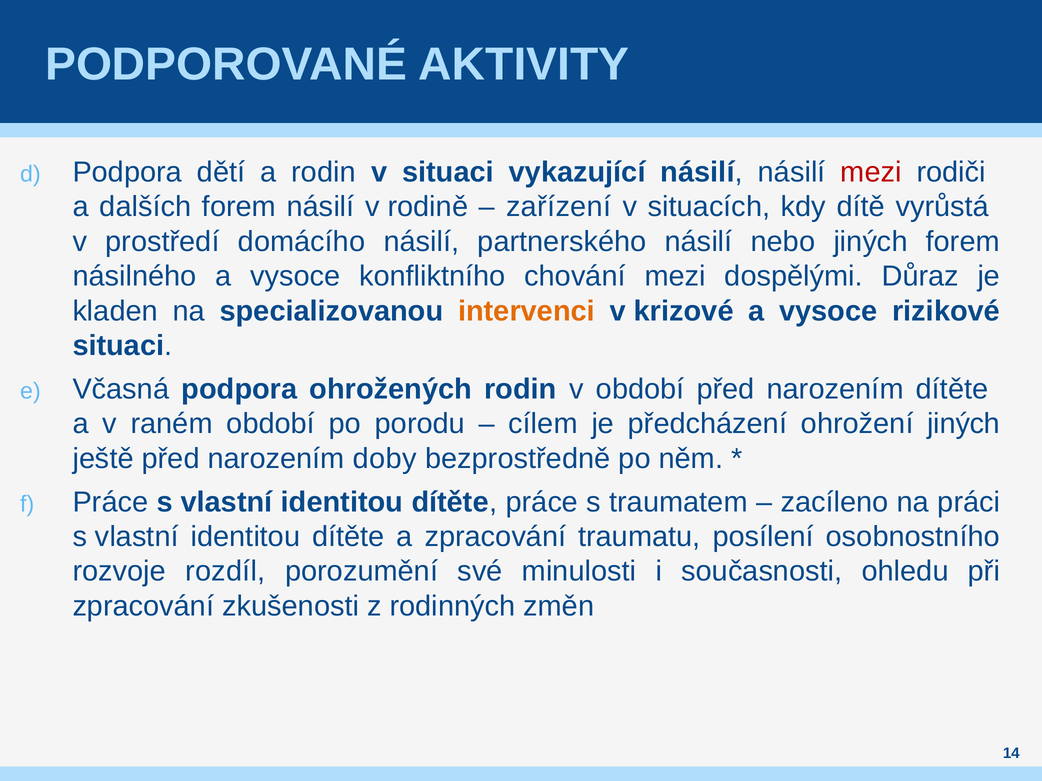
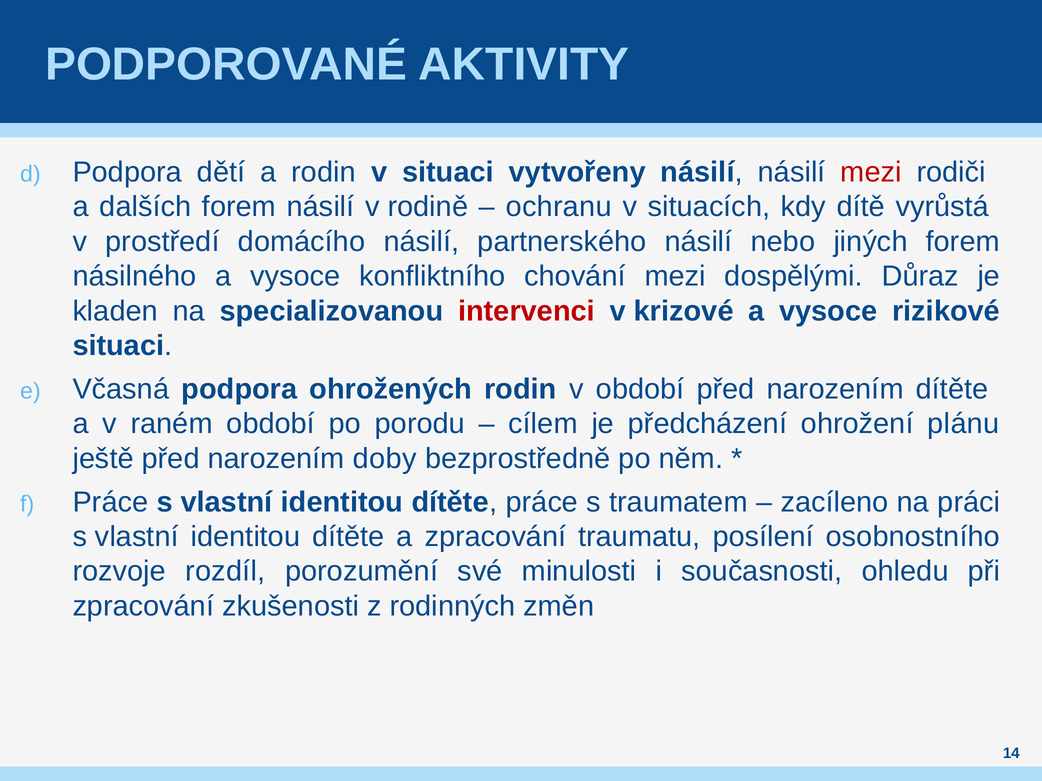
vykazující: vykazující -> vytvořeny (577, 172)
zařízení: zařízení -> ochranu (559, 207)
intervenci colour: orange -> red (526, 311)
ohrožení jiných: jiných -> plánu (963, 424)
